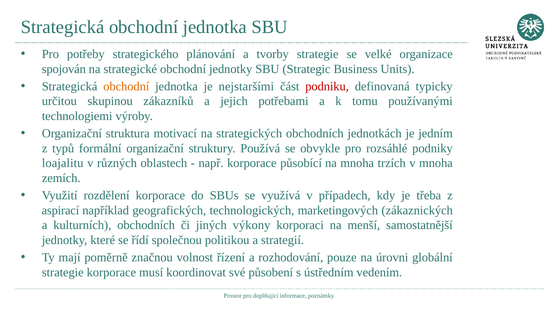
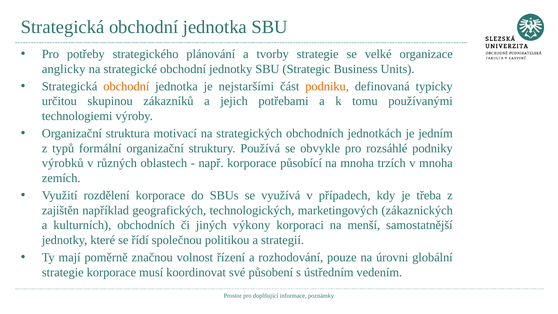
spojován: spojován -> anglicky (64, 69)
podniku colour: red -> orange (327, 86)
loajalitu: loajalitu -> výrobků (63, 163)
aspirací: aspirací -> zajištěn (60, 210)
